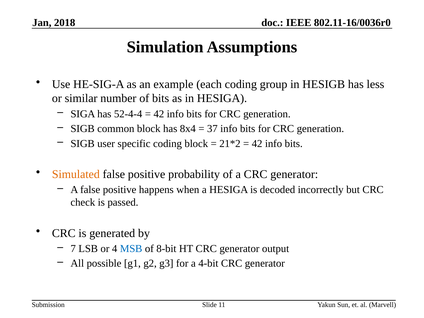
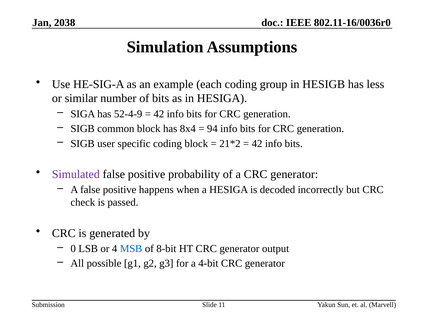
2018: 2018 -> 2038 (65, 23)
52-4-4: 52-4-4 -> 52-4-9 (128, 114)
37: 37 -> 94 (212, 129)
Simulated colour: orange -> purple (76, 174)
7: 7 -> 0 (73, 249)
